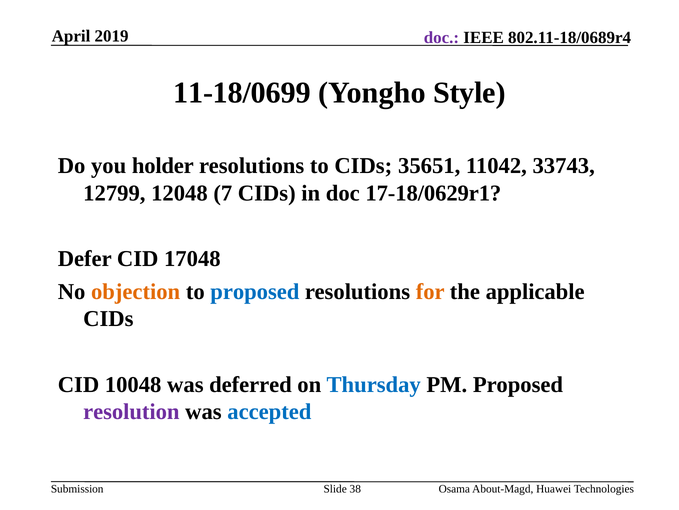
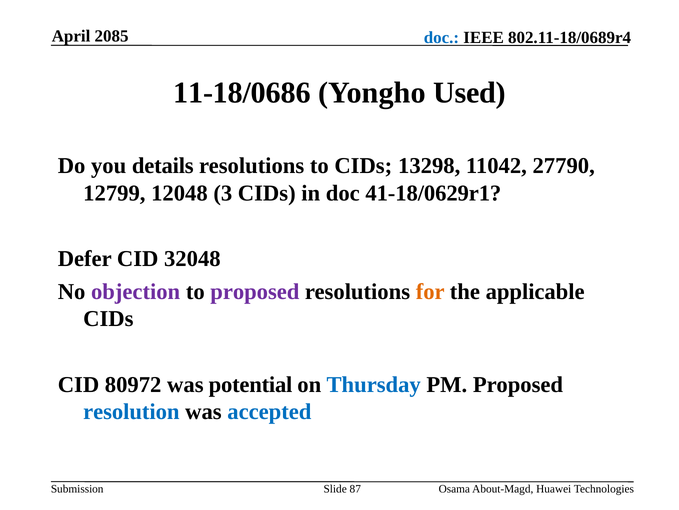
2019: 2019 -> 2085 (112, 36)
doc colour: purple -> blue (441, 38)
11-18/0699: 11-18/0699 -> 11-18/0686 (242, 93)
Style: Style -> Used (469, 93)
holder: holder -> details (163, 166)
35651: 35651 -> 13298 (429, 166)
33743: 33743 -> 27790 (564, 166)
7: 7 -> 3 (223, 193)
17-18/0629r1: 17-18/0629r1 -> 41-18/0629r1 (433, 193)
17048: 17048 -> 32048 (192, 259)
objection colour: orange -> purple (136, 291)
proposed colour: blue -> purple (255, 291)
10048: 10048 -> 80972 (133, 384)
deferred: deferred -> potential (251, 384)
resolution colour: purple -> blue (131, 411)
38: 38 -> 87 (355, 488)
